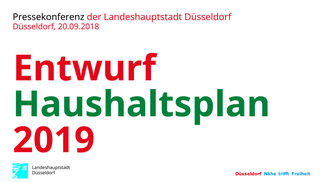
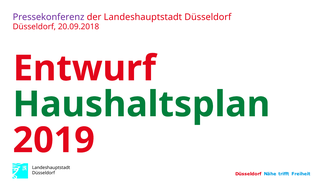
Pressekonferenz colour: black -> purple (49, 17)
